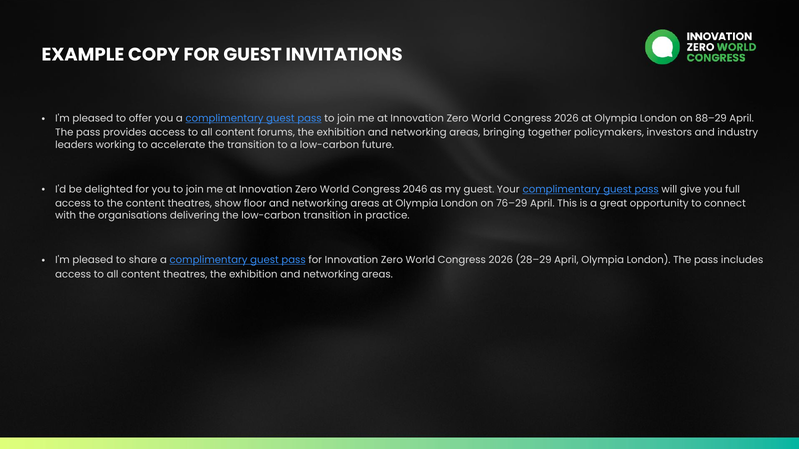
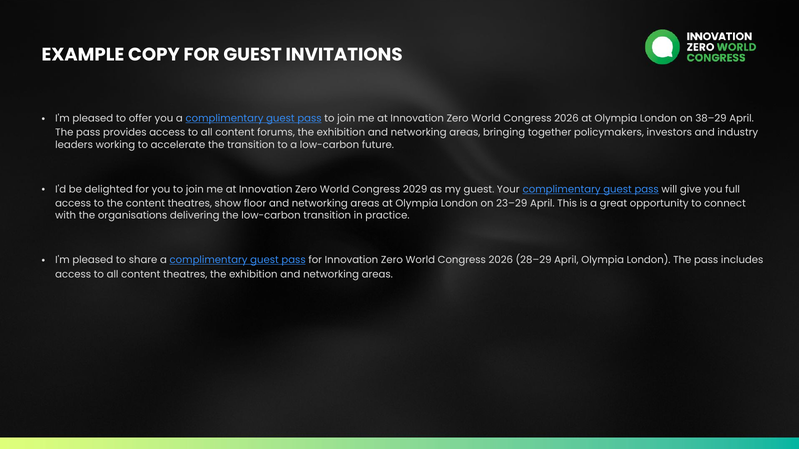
88–29: 88–29 -> 38–29 (711, 118)
2046: 2046 -> 2029 (415, 189)
76–29: 76–29 -> 23–29 (512, 204)
